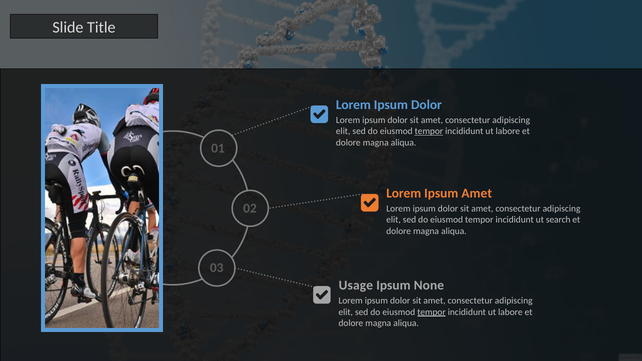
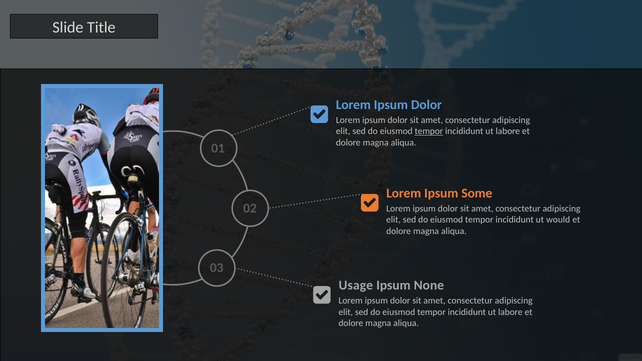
Ipsum Amet: Amet -> Some (477, 193)
search: search -> would (558, 220)
tempor underline: present -> none (431, 312)
